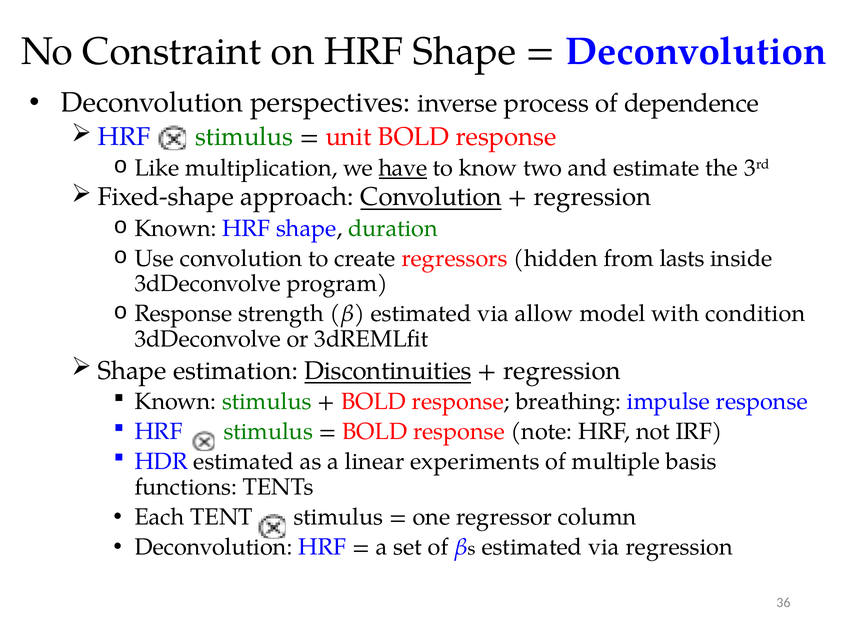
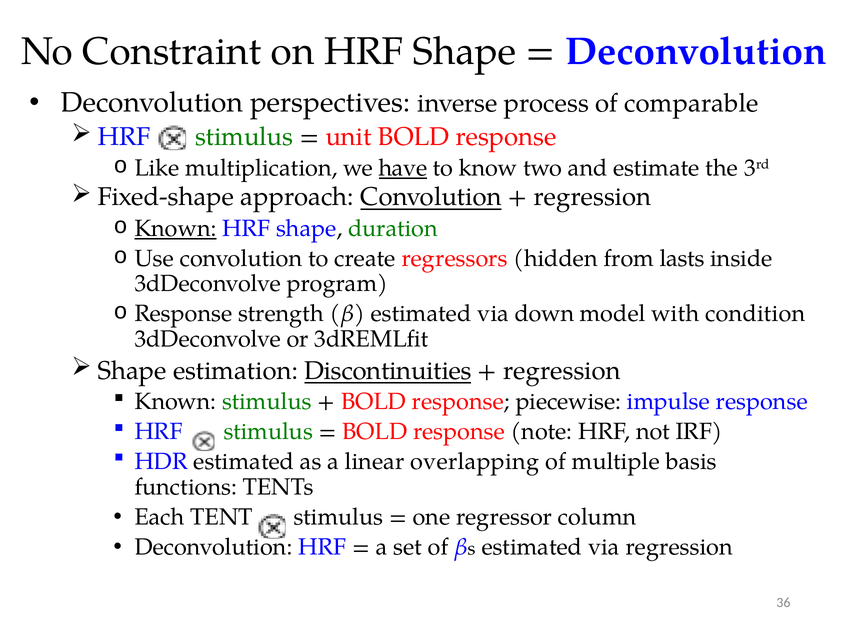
dependence: dependence -> comparable (691, 103)
Known underline: none -> present (175, 228)
allow: allow -> down (544, 314)
breathing: breathing -> piecewise (568, 402)
experiments: experiments -> overlapping (475, 461)
